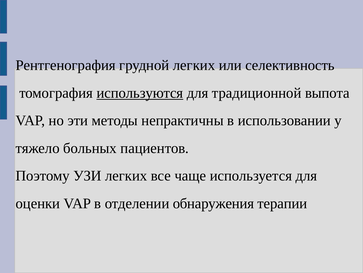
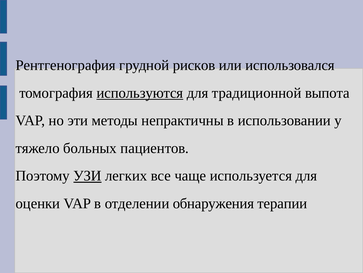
грудной легких: легких -> рисков (194, 65)
селективность: селективность -> использовался (290, 65)
УЗИ underline: none -> present (87, 175)
